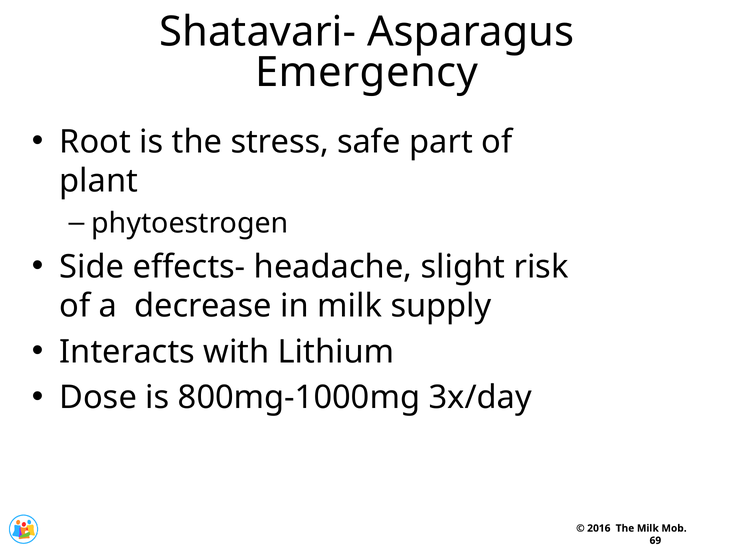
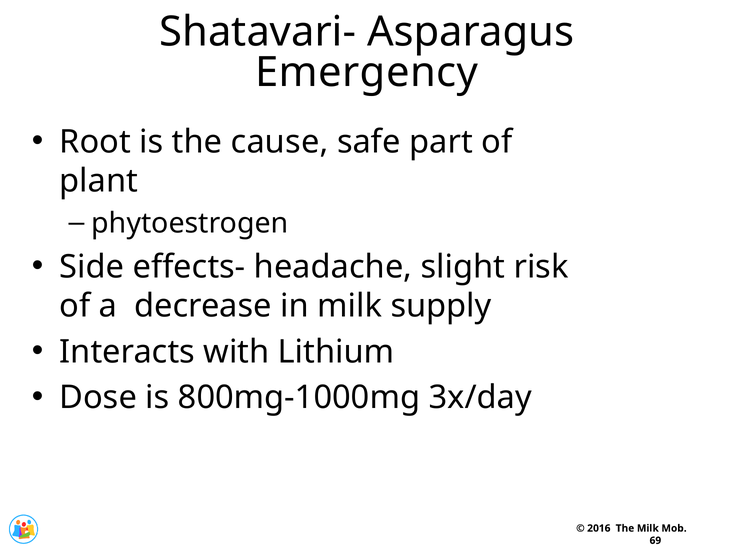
stress: stress -> cause (280, 142)
